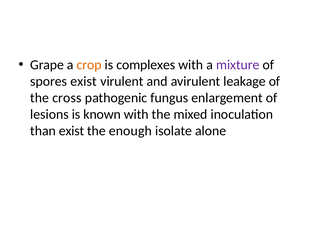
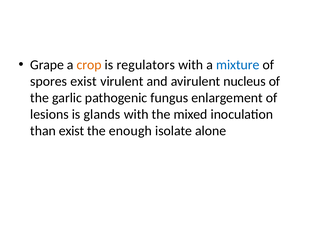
complexes: complexes -> regulators (146, 65)
mixture colour: purple -> blue (238, 65)
leakage: leakage -> nucleus (245, 82)
cross: cross -> garlic (67, 98)
known: known -> glands (102, 115)
